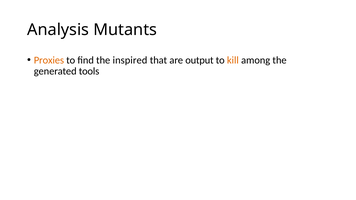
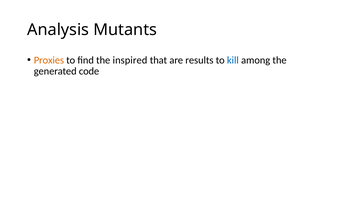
output: output -> results (199, 60)
kill colour: orange -> blue (233, 60)
tools: tools -> code (89, 71)
